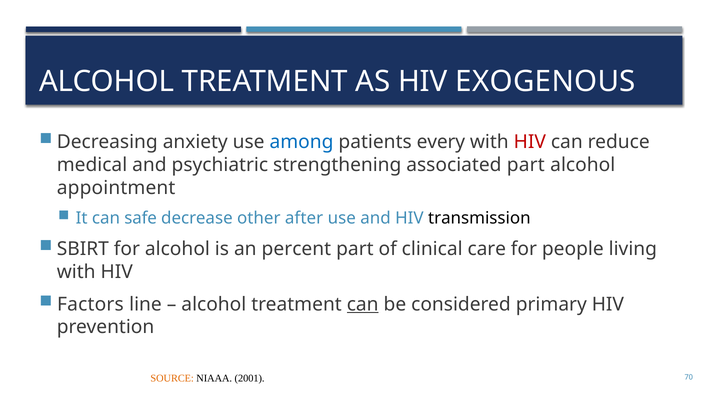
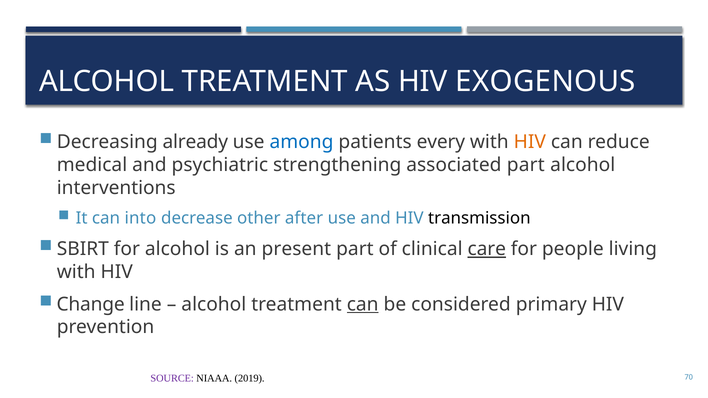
anxiety: anxiety -> already (195, 142)
HIV colour: red -> orange (530, 142)
appointment: appointment -> interventions (116, 188)
safe: safe -> into (140, 218)
percent: percent -> present (296, 249)
care underline: none -> present (487, 249)
Factors: Factors -> Change (91, 304)
SOURCE colour: orange -> purple (172, 378)
2001: 2001 -> 2019 (250, 378)
